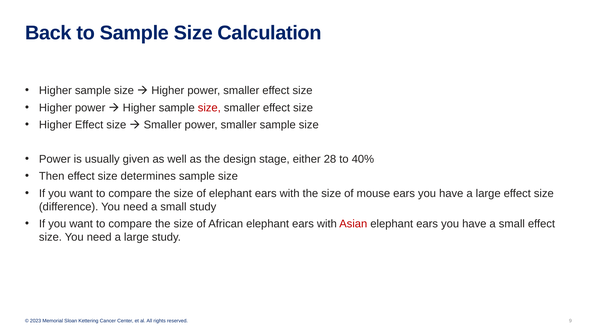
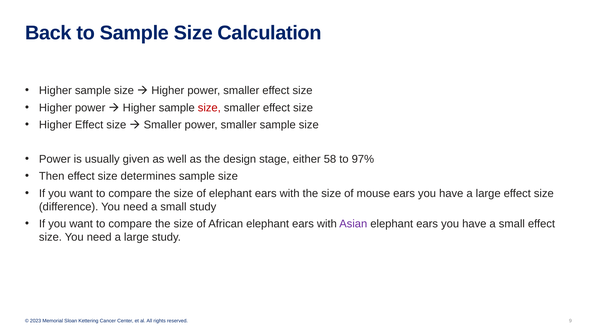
28: 28 -> 58 (330, 159)
40%: 40% -> 97% (363, 159)
Asian colour: red -> purple (353, 224)
